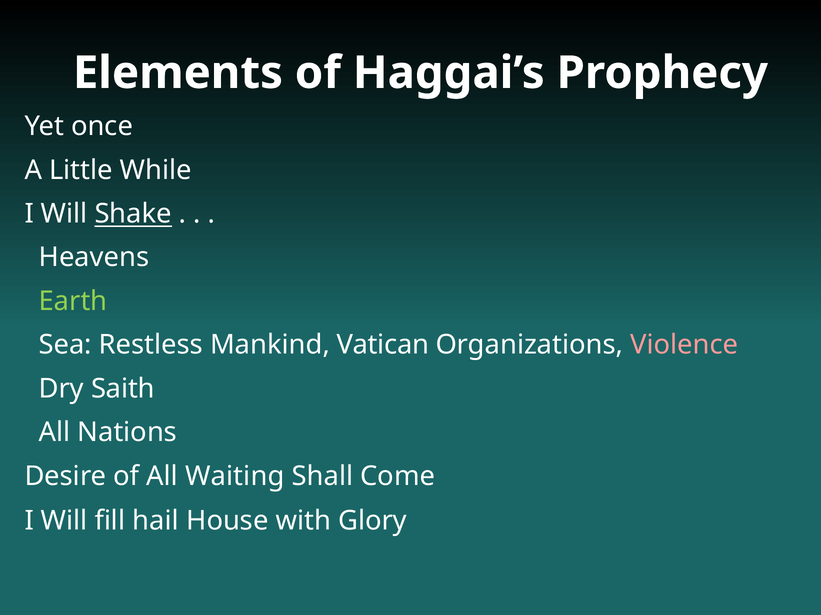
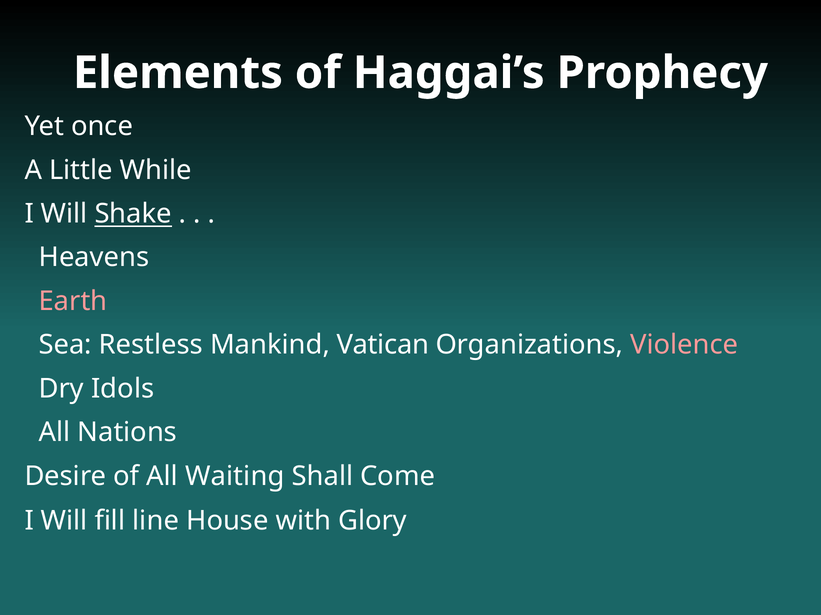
Earth colour: light green -> pink (73, 302)
Saith: Saith -> Idols (123, 389)
hail: hail -> line (156, 521)
